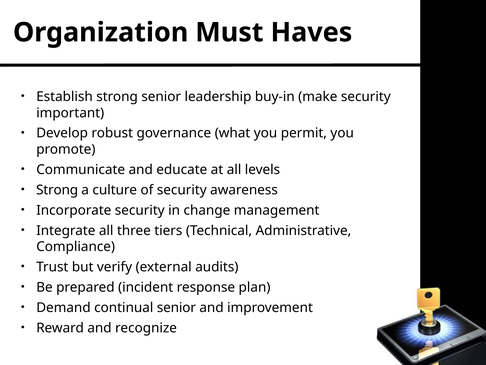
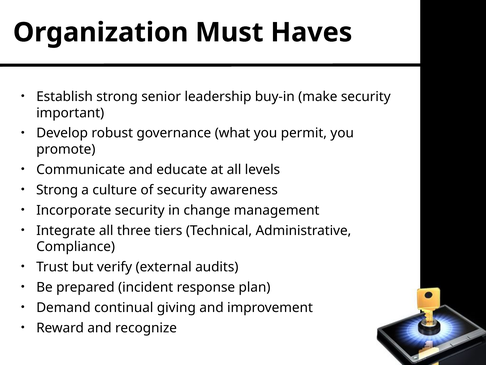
continual senior: senior -> giving (176, 307)
